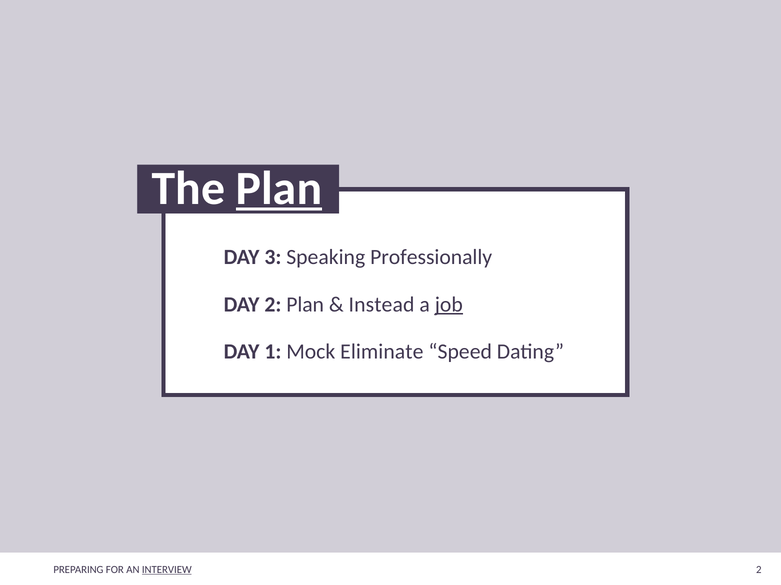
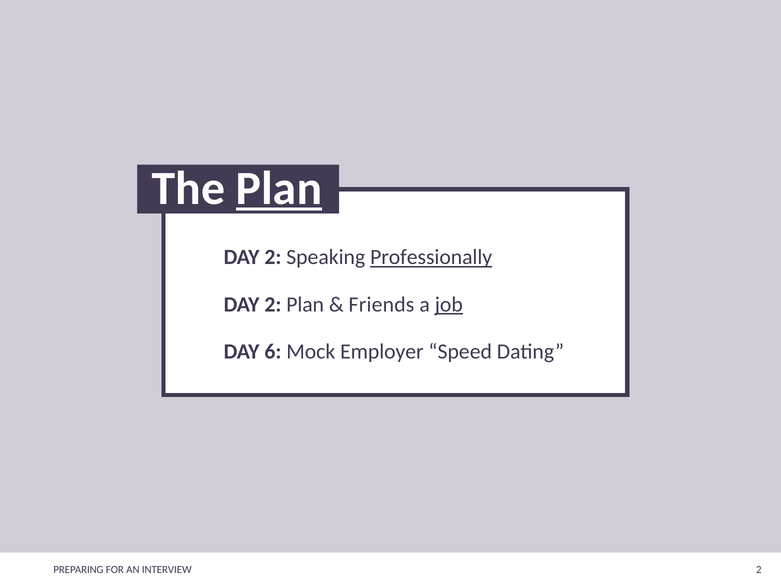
3: 3 -> 2 (273, 258)
Professionally underline: none -> present (431, 258)
Instead: Instead -> Friends (381, 305)
1: 1 -> 6 (273, 352)
Eliminate: Eliminate -> Employer (382, 352)
INTERVIEW underline: present -> none (167, 570)
